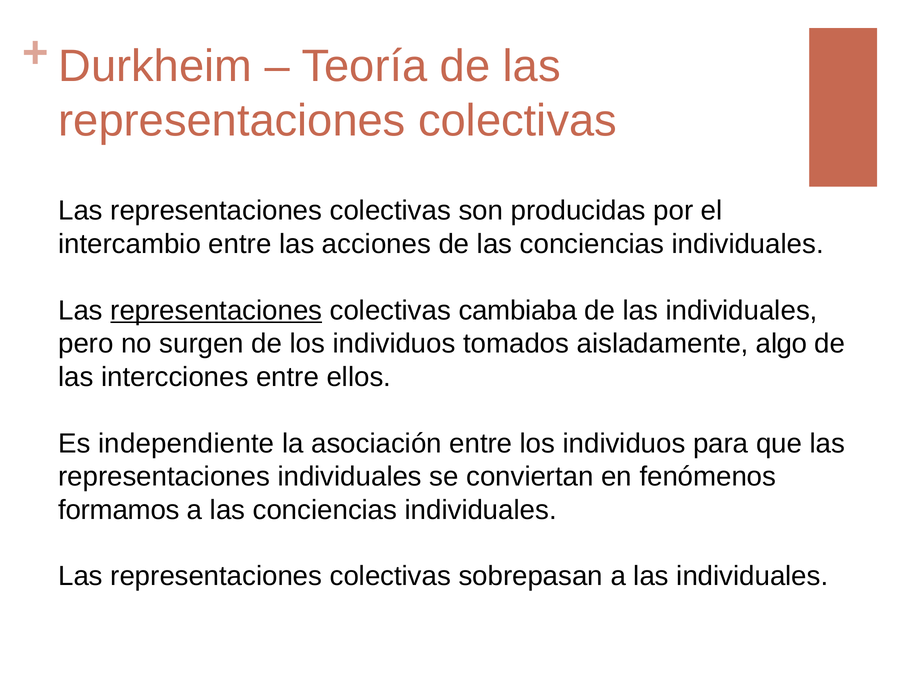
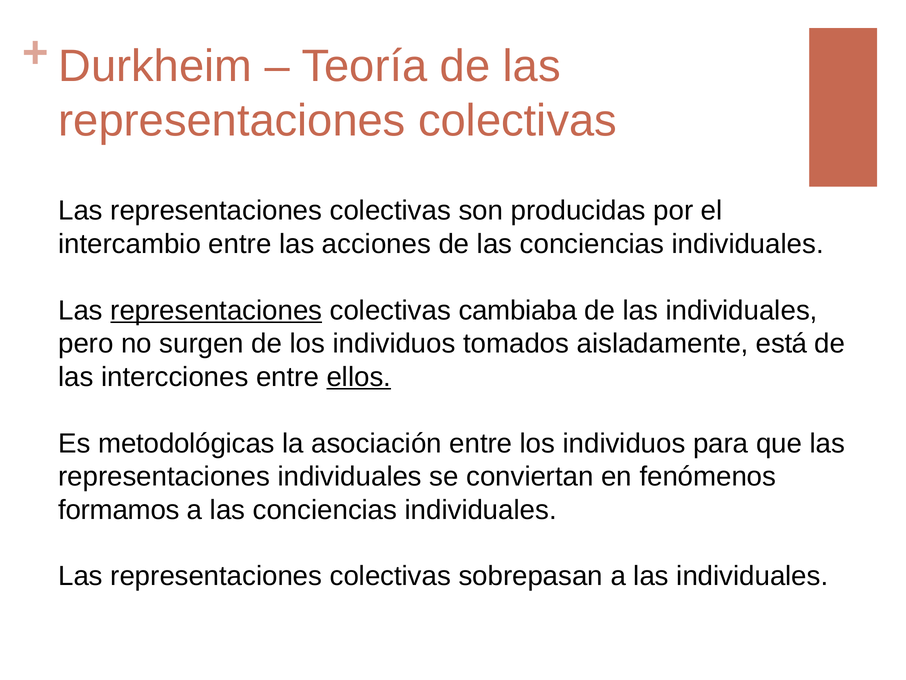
algo: algo -> está (782, 343)
ellos underline: none -> present (359, 377)
independiente: independiente -> metodológicas (186, 443)
